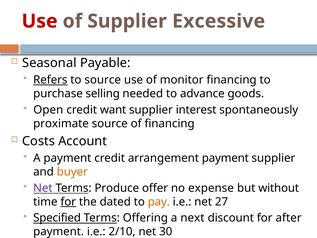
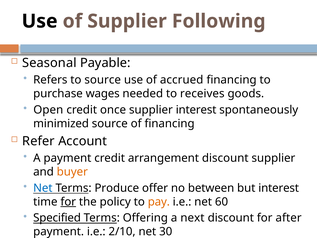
Use colour: red -> black (40, 21)
Excessive: Excessive -> Following (219, 21)
Refers underline: present -> none (50, 80)
monitor: monitor -> accrued (182, 80)
selling: selling -> wages (103, 94)
advance: advance -> receives (202, 94)
want: want -> once (113, 110)
proximate: proximate -> minimized (61, 123)
Costs: Costs -> Refer (39, 141)
arrangement payment: payment -> discount (225, 158)
Net colour: purple -> blue (43, 188)
expense: expense -> between (211, 188)
but without: without -> interest (279, 188)
dated: dated -> policy (115, 202)
27: 27 -> 60 (222, 202)
